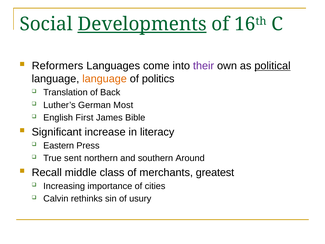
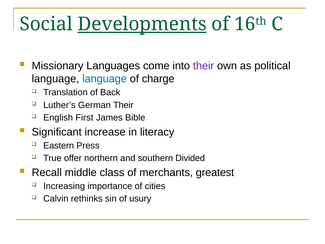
Reformers: Reformers -> Missionary (58, 66)
political underline: present -> none (272, 66)
language colour: orange -> blue (105, 79)
politics: politics -> charge (158, 79)
German Most: Most -> Their (123, 105)
sent: sent -> offer (73, 158)
Around: Around -> Divided (190, 158)
